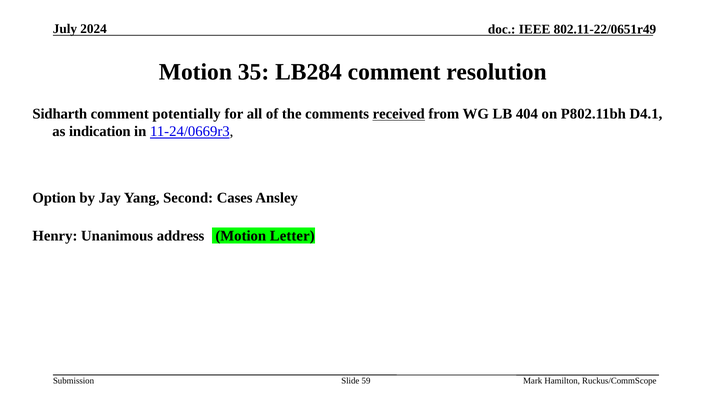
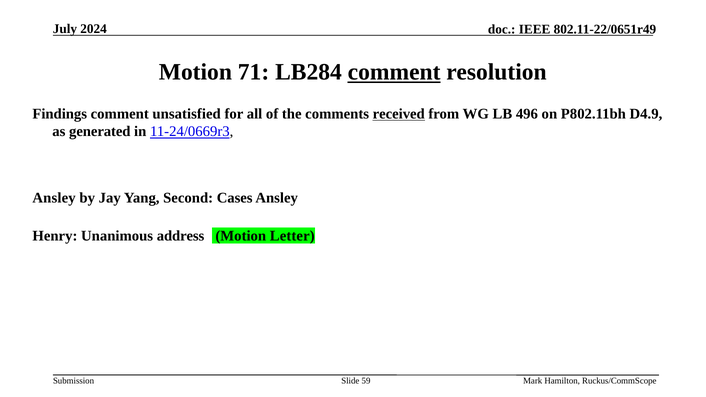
35: 35 -> 71 (254, 72)
comment underline: none -> present (394, 72)
Sidharth: Sidharth -> Findings (60, 114)
potentially: potentially -> unsatisfied (187, 114)
404: 404 -> 496 (527, 114)
D4.1: D4.1 -> D4.9 (646, 114)
indication: indication -> generated (100, 132)
Option: Option -> Ansley (54, 198)
